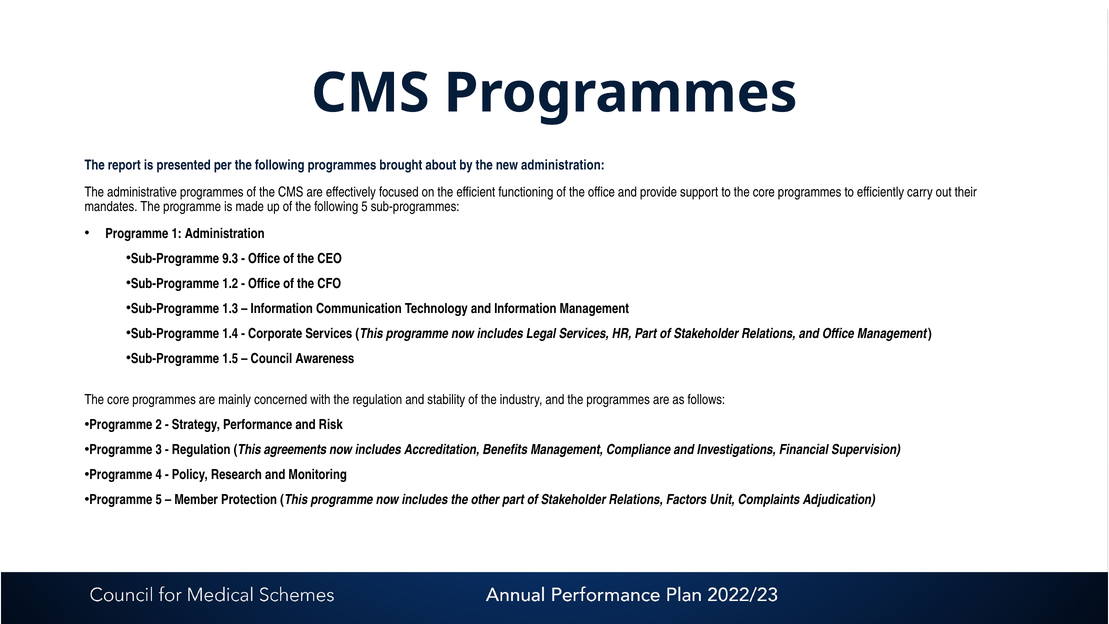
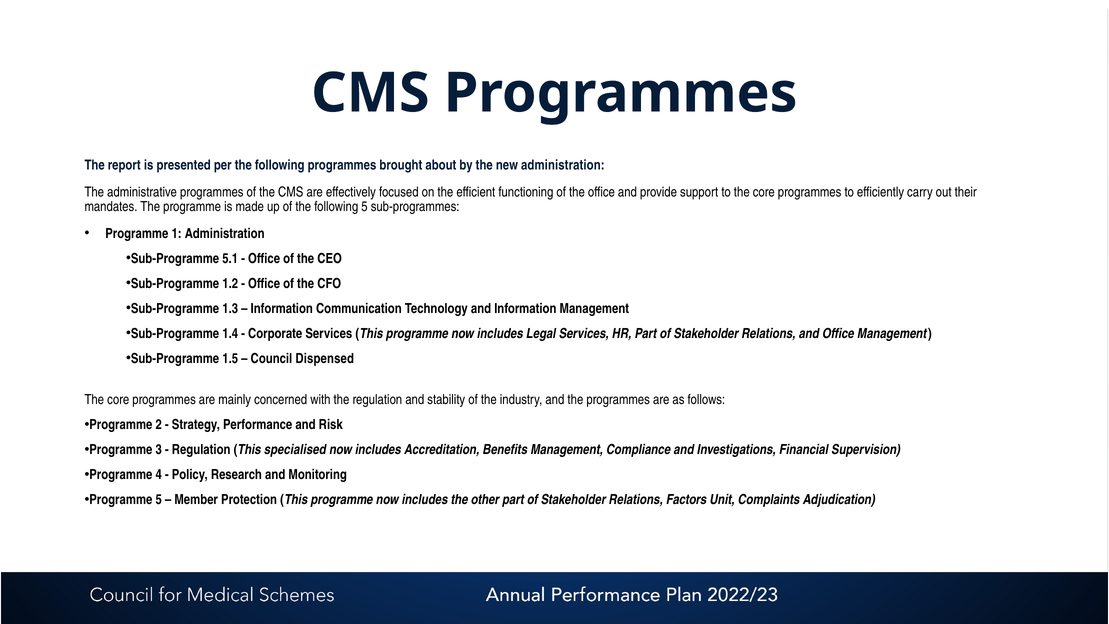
9.3: 9.3 -> 5.1 (230, 259)
Awareness: Awareness -> Dispensed (325, 358)
agreements: agreements -> specialised (295, 450)
